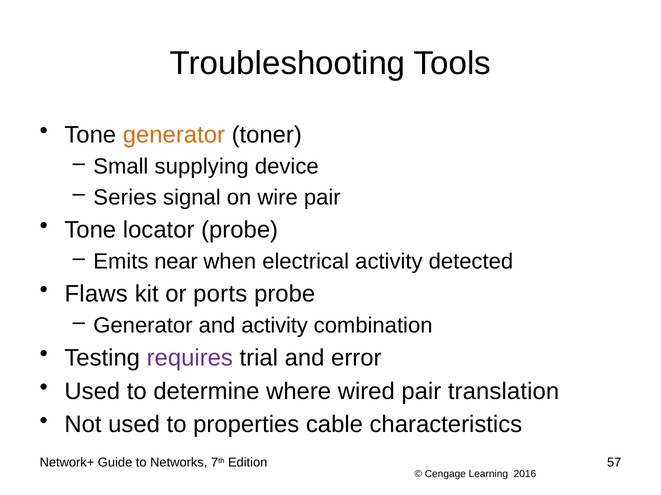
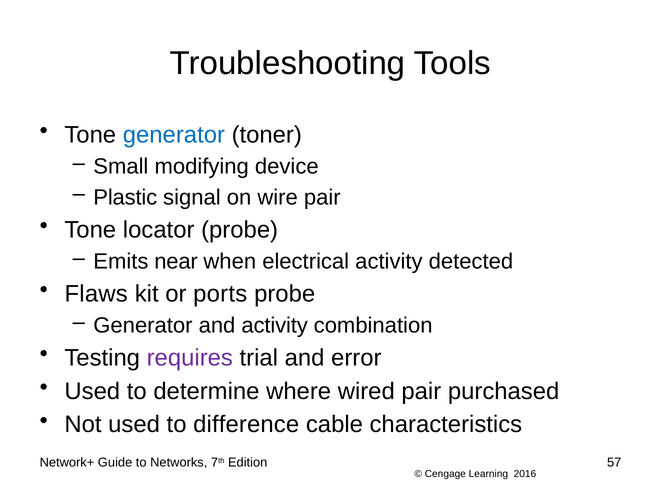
generator colour: orange -> blue (174, 135)
supplying: supplying -> modifying (202, 167)
Series: Series -> Plastic (125, 198)
translation: translation -> purchased (504, 392)
properties: properties -> difference (246, 425)
